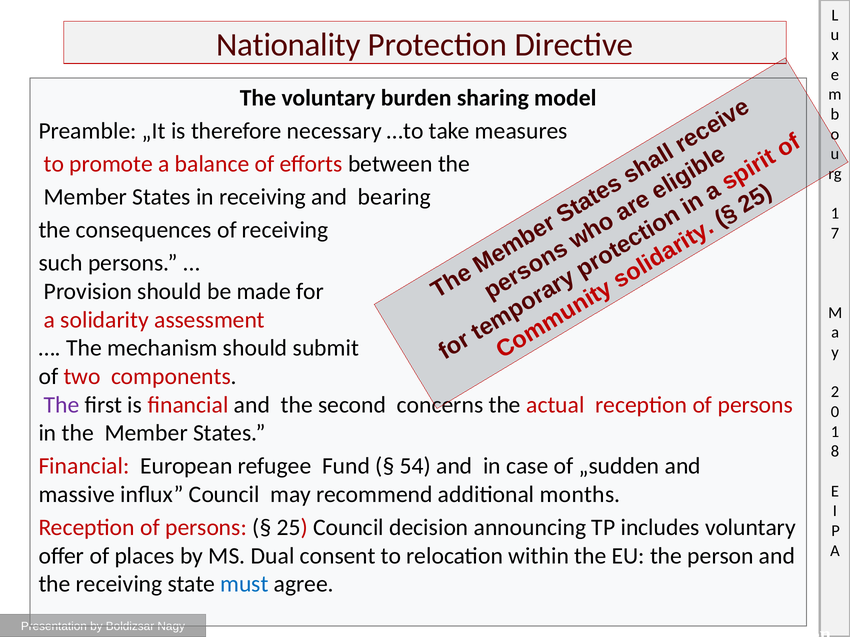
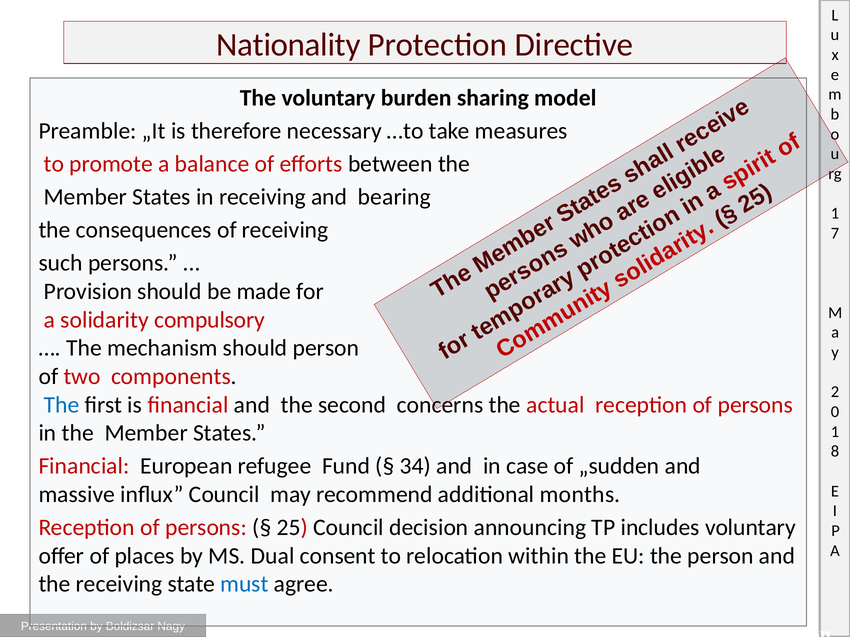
assessment: assessment -> compulsory (210, 320)
should submit: submit -> person (326, 348)
The colour: purple -> blue (62, 405)
54: 54 -> 34 (415, 466)
